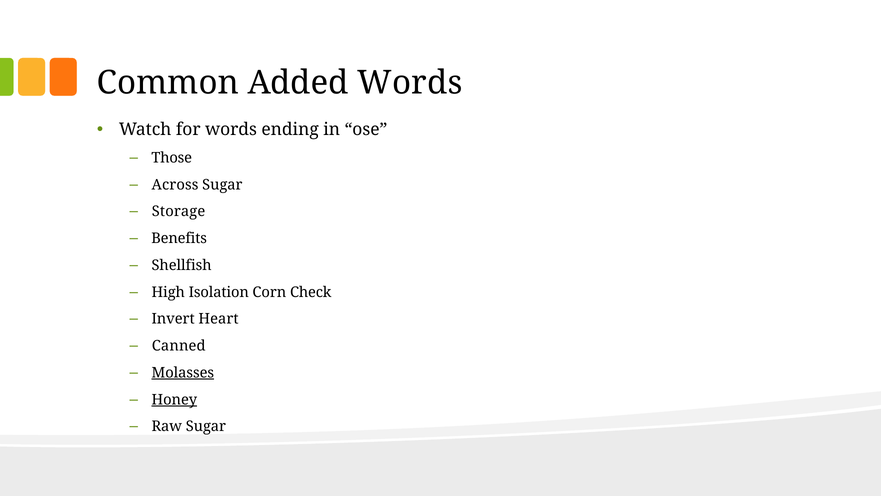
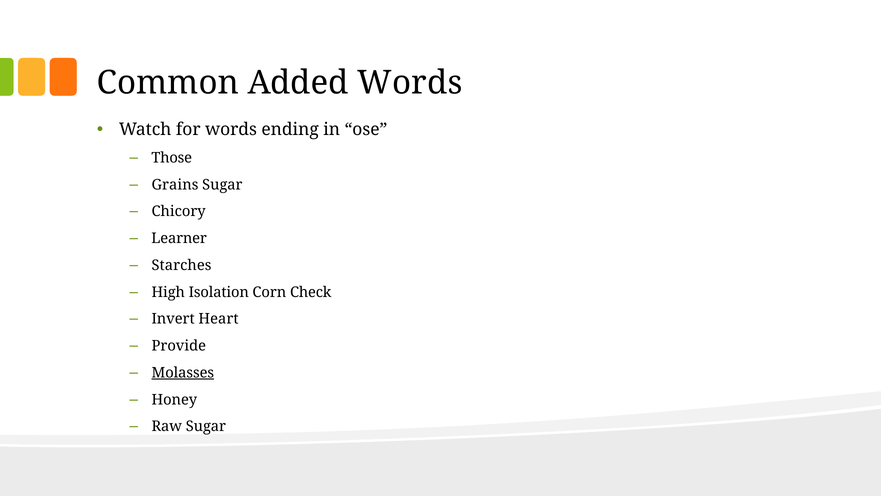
Across: Across -> Grains (175, 185)
Storage: Storage -> Chicory (179, 211)
Benefits: Benefits -> Learner (179, 238)
Shellfish: Shellfish -> Starches (181, 265)
Canned: Canned -> Provide (179, 346)
Honey underline: present -> none (174, 399)
